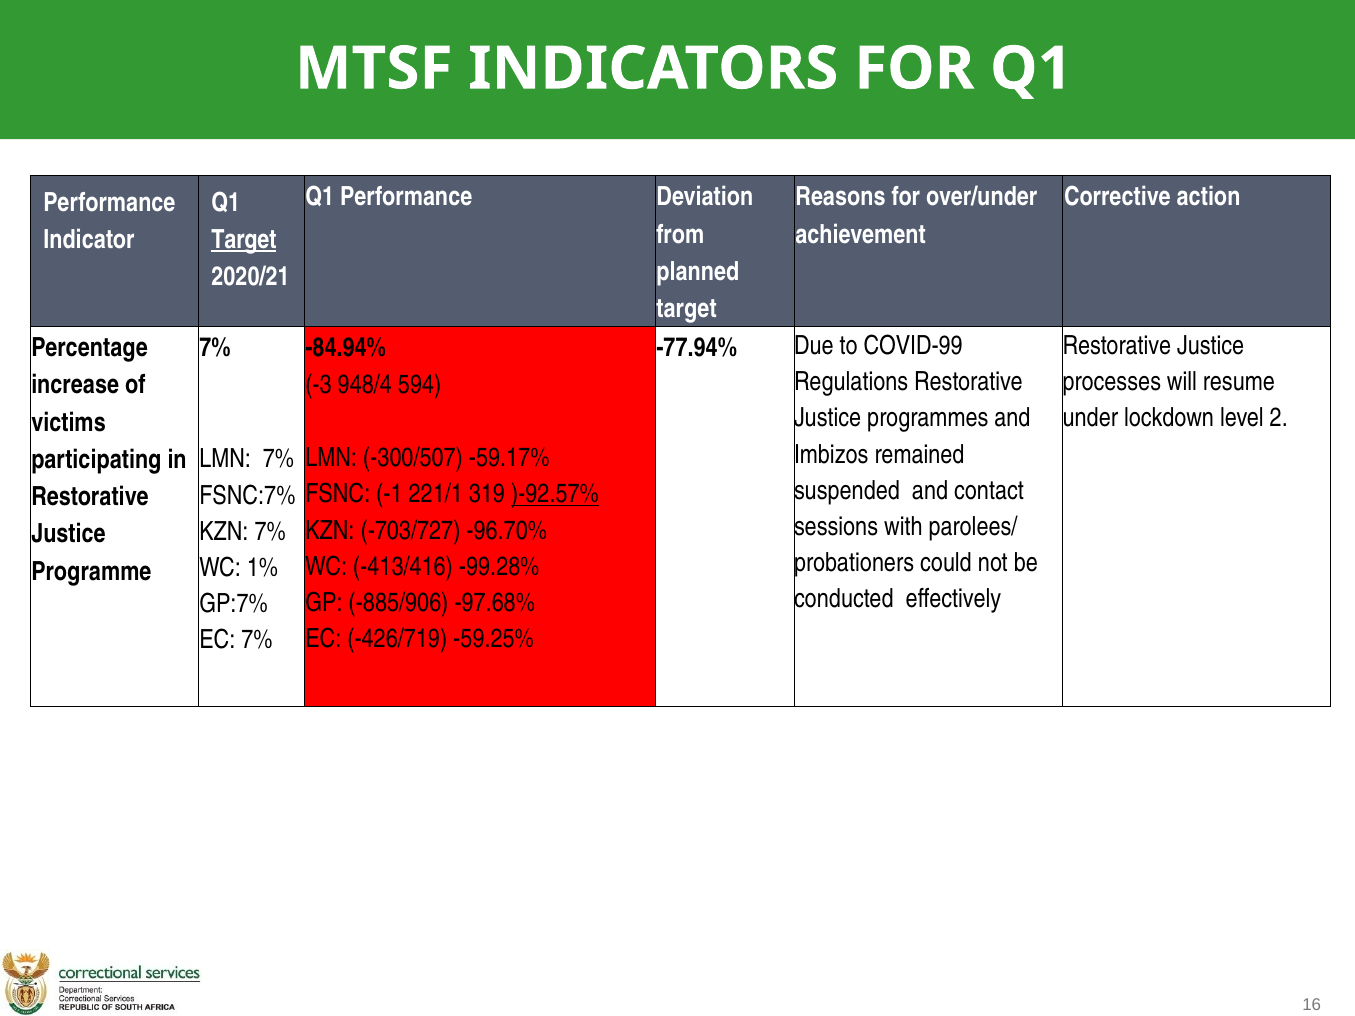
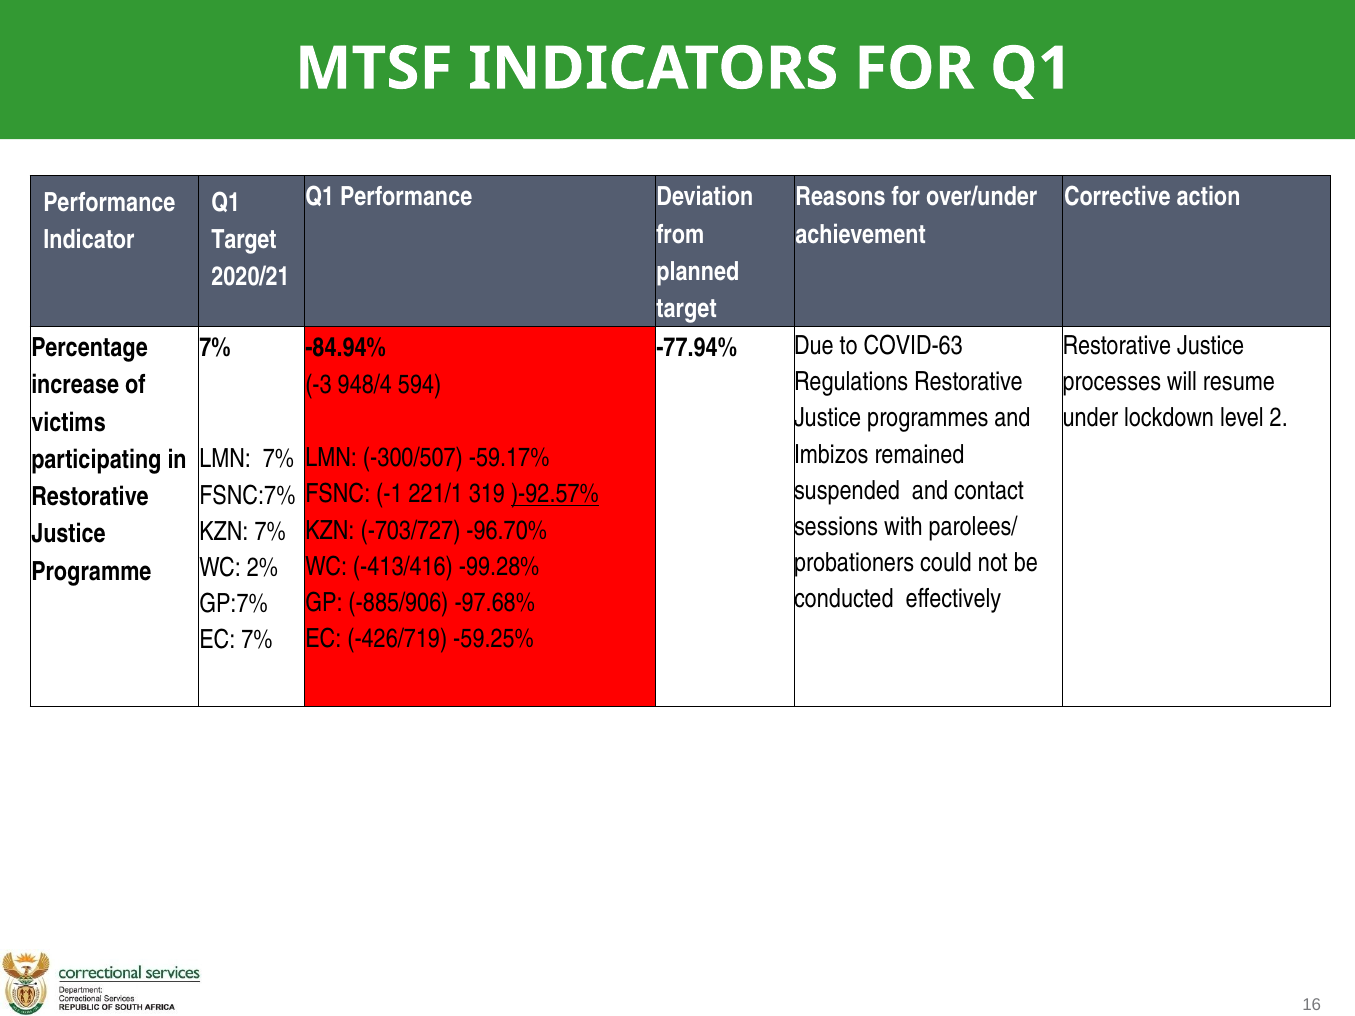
Target underline: present -> none (244, 240)
COVID-99: COVID-99 -> COVID-63 (913, 346)
1%: 1% -> 2% (263, 568)
